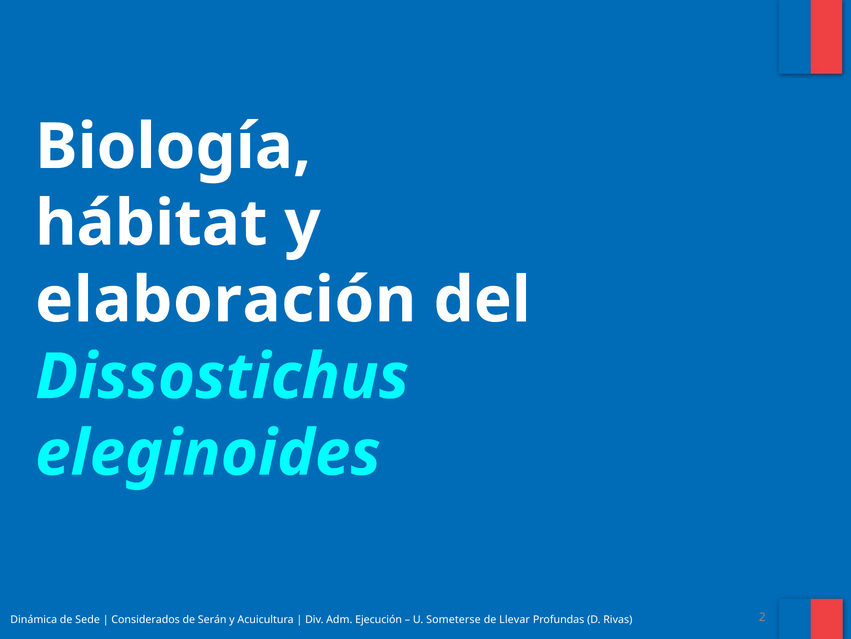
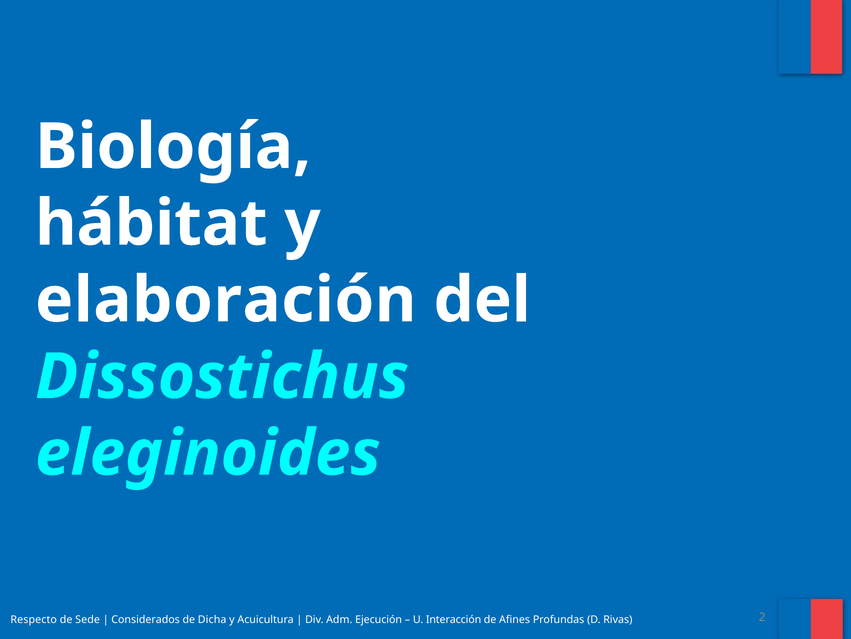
Dinámica: Dinámica -> Respecto (34, 619)
Serán: Serán -> Dicha (212, 619)
Someterse: Someterse -> Interacción (454, 619)
Llevar: Llevar -> Afines (515, 619)
